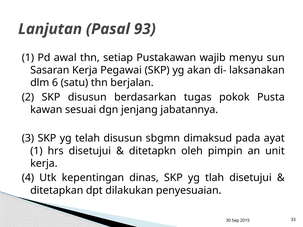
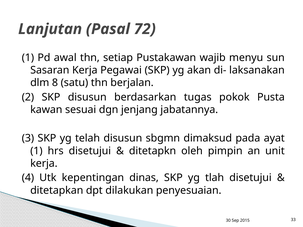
93: 93 -> 72 (145, 29)
6: 6 -> 8 (55, 83)
